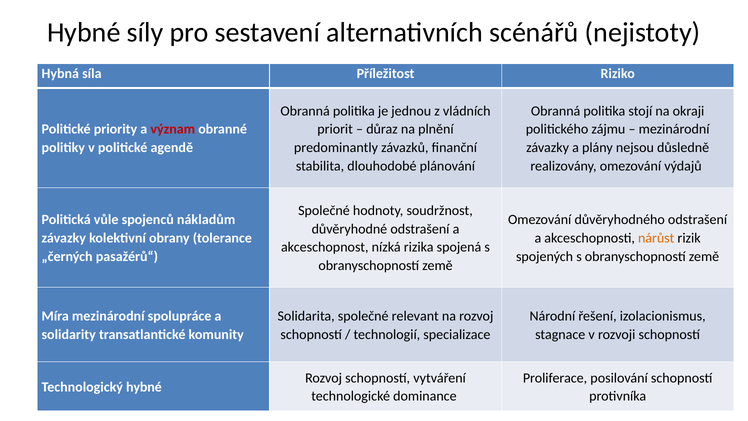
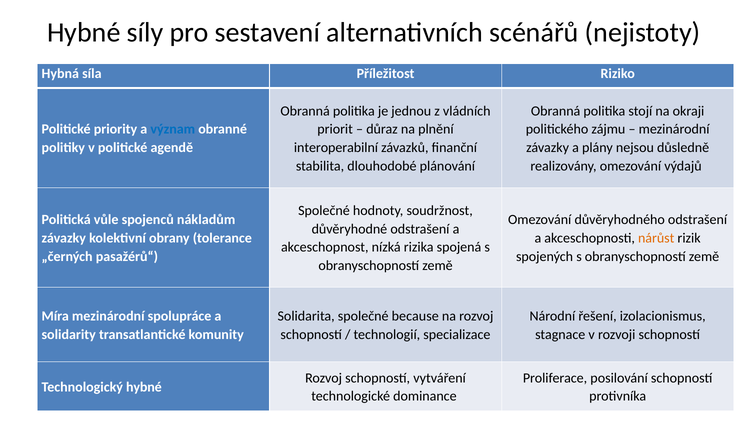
význam colour: red -> blue (173, 129)
predominantly: predominantly -> interoperabilní (336, 148)
relevant: relevant -> because (415, 316)
